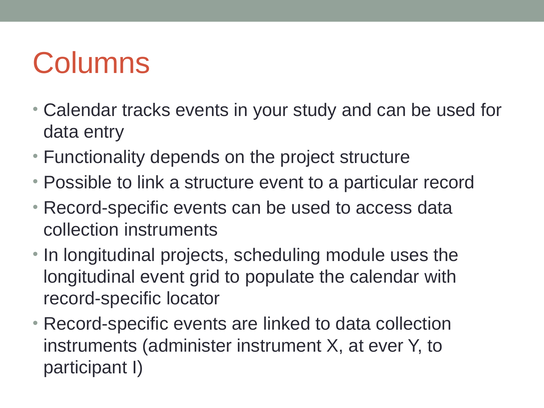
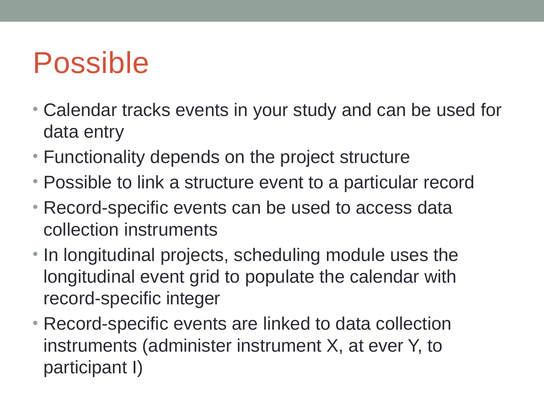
Columns: Columns -> Possible (91, 63)
locator: locator -> integer (193, 299)
